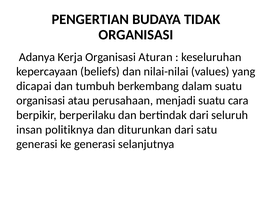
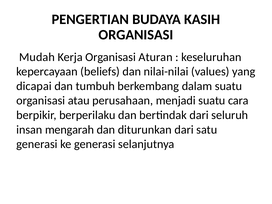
TIDAK: TIDAK -> KASIH (202, 19)
Adanya: Adanya -> Mudah (37, 57)
politiknya: politiknya -> mengarah (70, 130)
